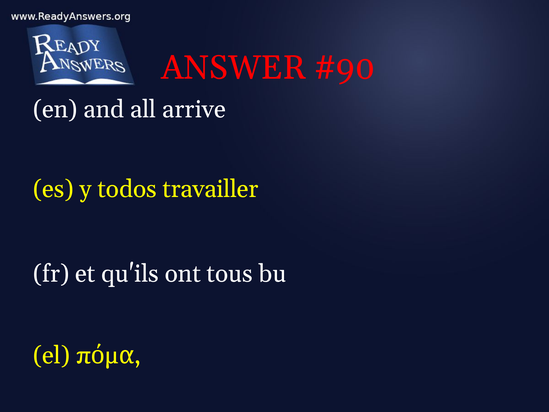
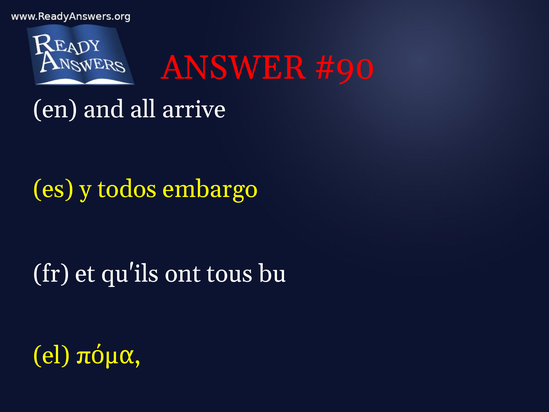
travailler: travailler -> embargo (210, 189)
